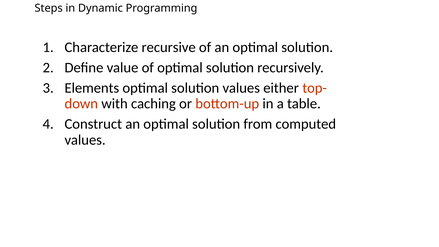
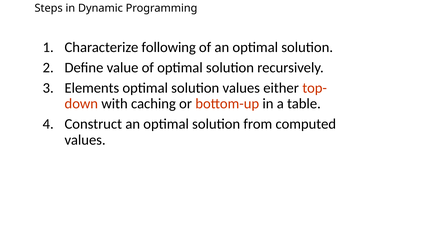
recursive: recursive -> following (169, 47)
